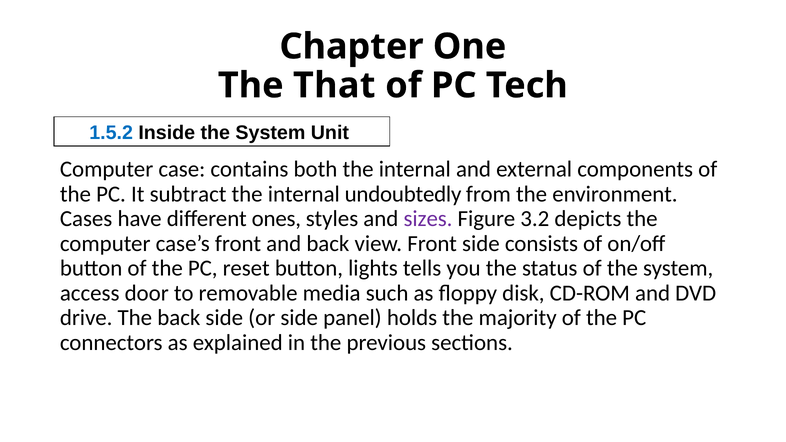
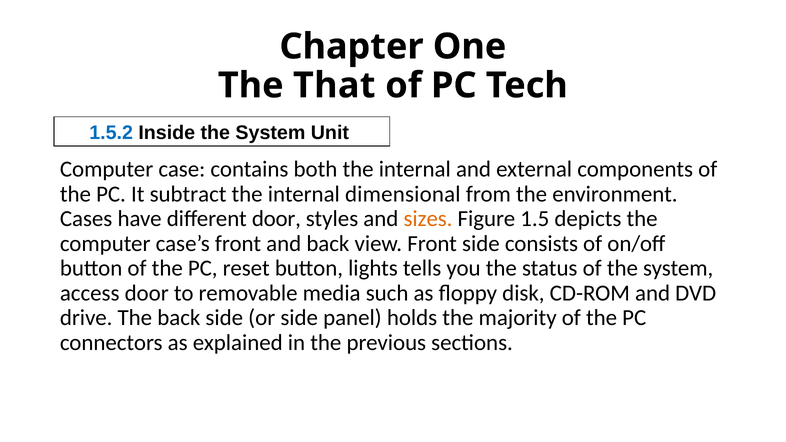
undoubtedly: undoubtedly -> dimensional (403, 194)
different ones: ones -> door (276, 219)
sizes colour: purple -> orange (428, 219)
3.2: 3.2 -> 1.5 (535, 219)
